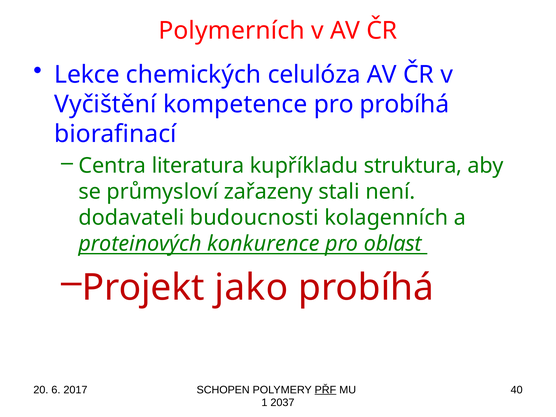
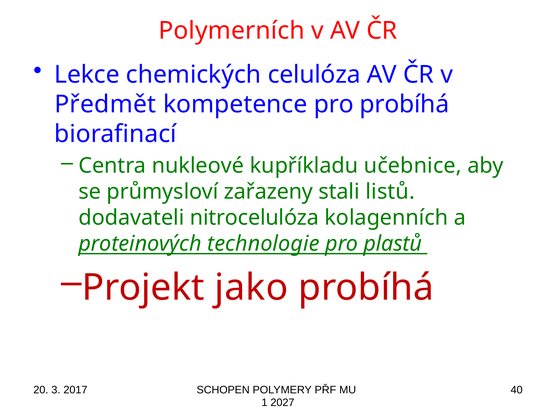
Vyčištění: Vyčištění -> Předmět (105, 104)
literatura: literatura -> nukleové (198, 166)
struktura: struktura -> učebnice (413, 166)
není: není -> listů (390, 192)
budoucnosti: budoucnosti -> nitrocelulóza (255, 218)
konkurence: konkurence -> technologie (263, 244)
oblast: oblast -> plastů (393, 244)
6: 6 -> 3 (56, 390)
PŘF underline: present -> none (325, 390)
2037: 2037 -> 2027 (282, 403)
